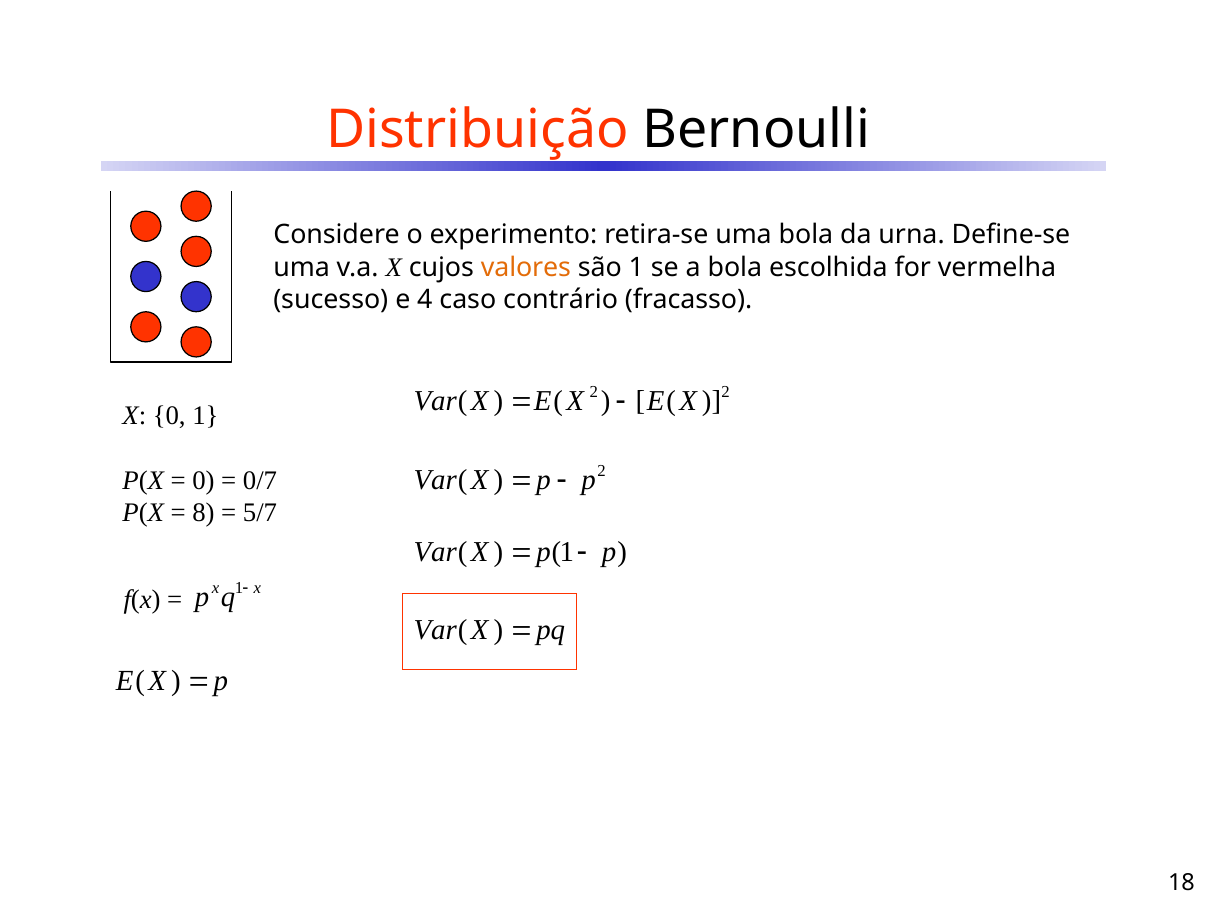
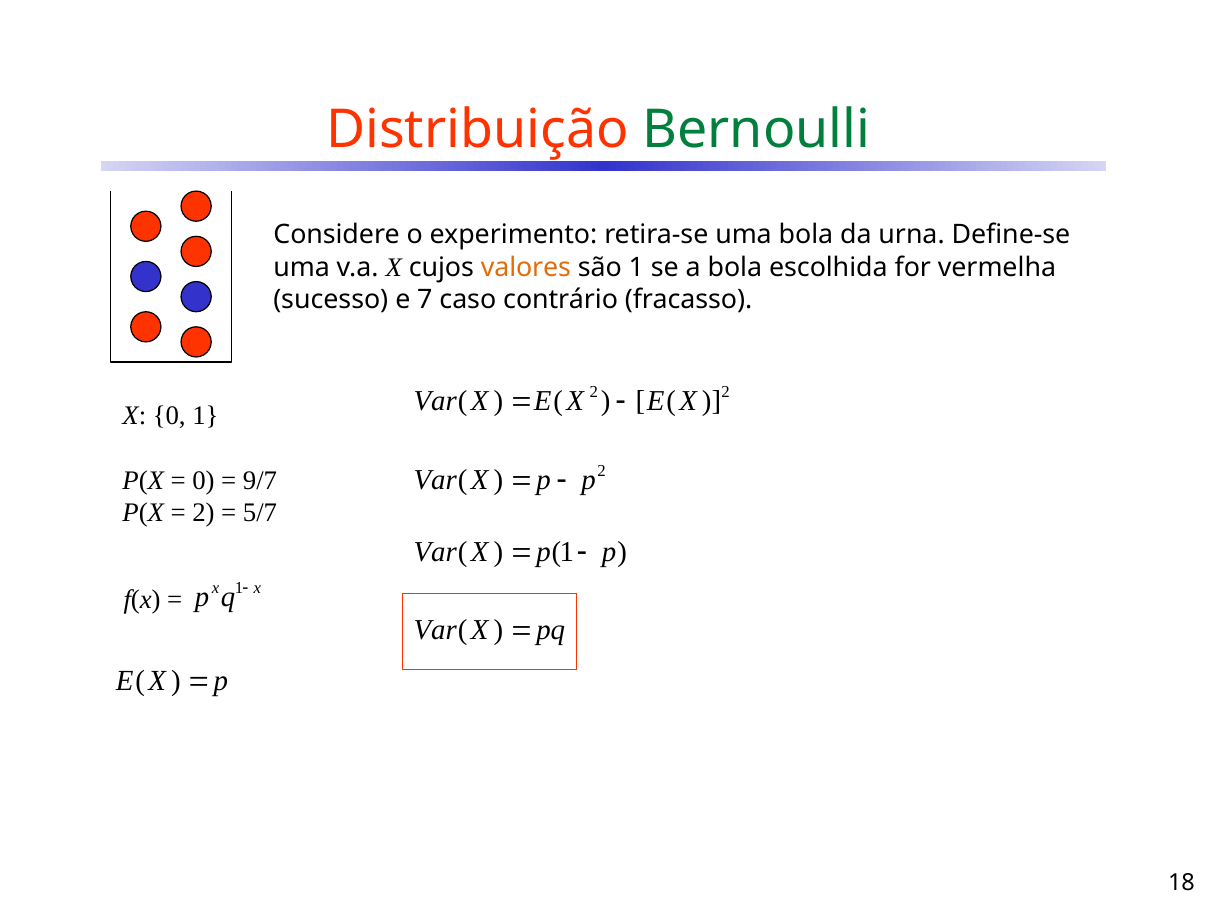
Bernoulli colour: black -> green (756, 129)
4: 4 -> 7 (425, 299)
0/7: 0/7 -> 9/7 (260, 480)
8: 8 -> 2 (203, 513)
